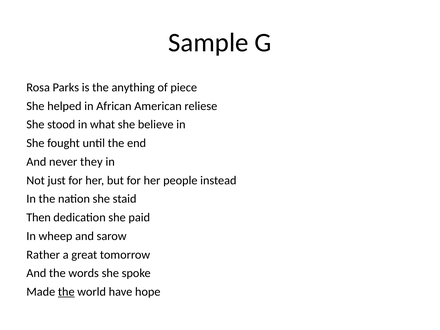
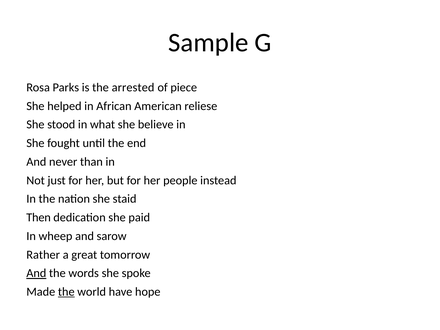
anything: anything -> arrested (133, 87)
they: they -> than (91, 162)
And underline: none -> present (36, 273)
